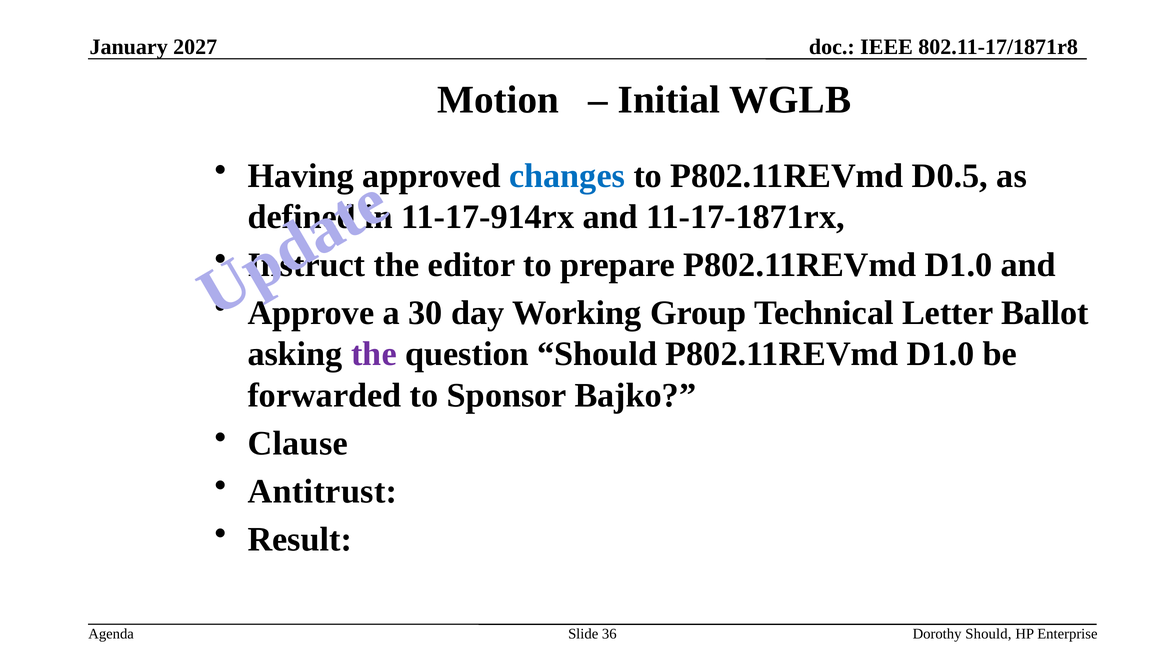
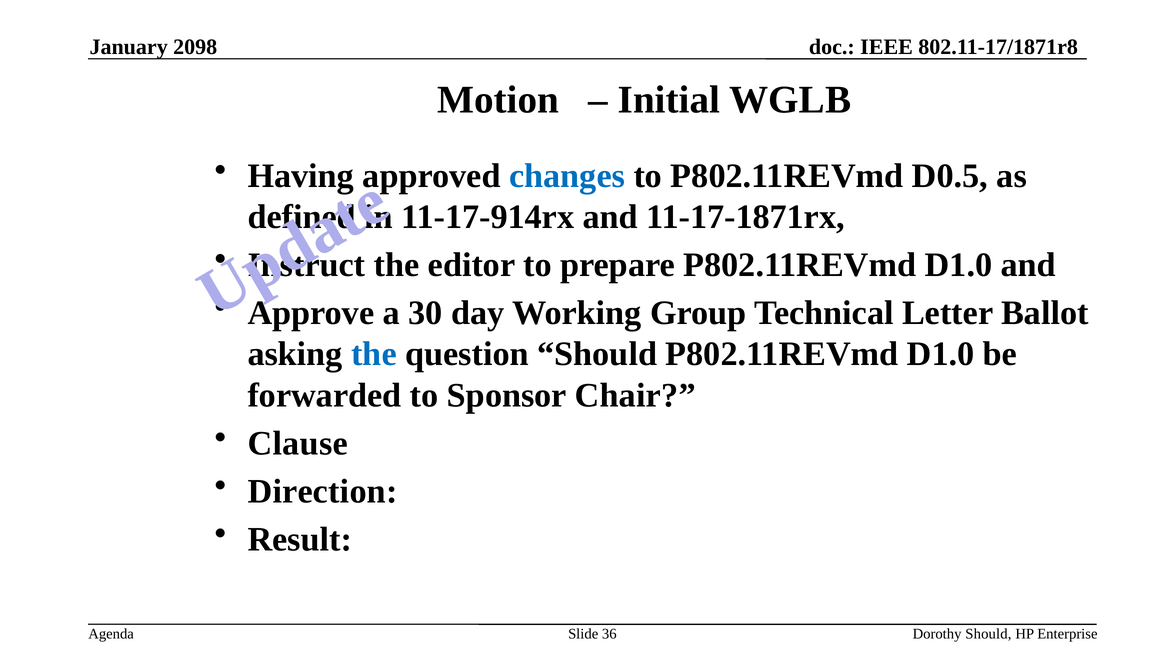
2027: 2027 -> 2098 (195, 47)
the colour: purple -> blue (374, 354)
Bajko: Bajko -> Chair (635, 395)
Antitrust: Antitrust -> Direction (323, 491)
